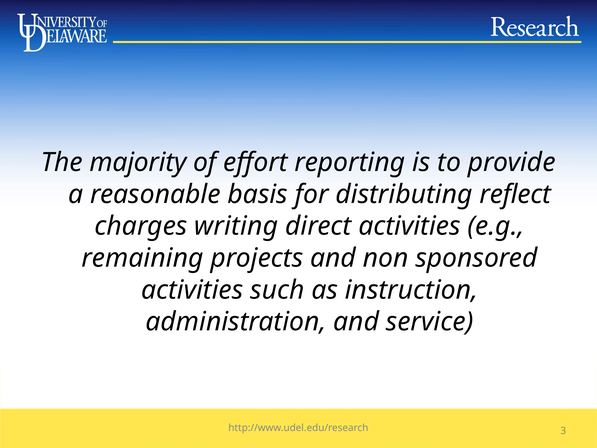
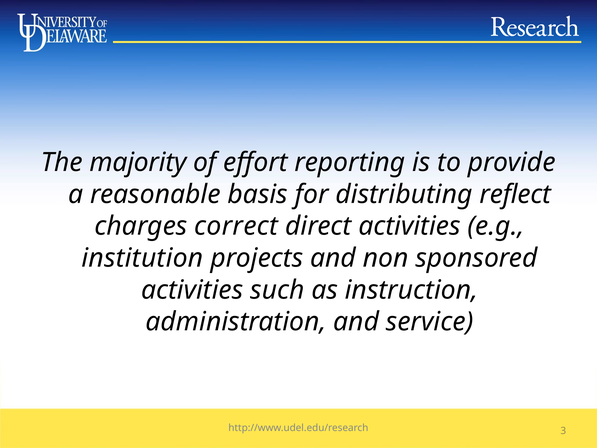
writing: writing -> correct (236, 226)
remaining: remaining -> institution (142, 258)
